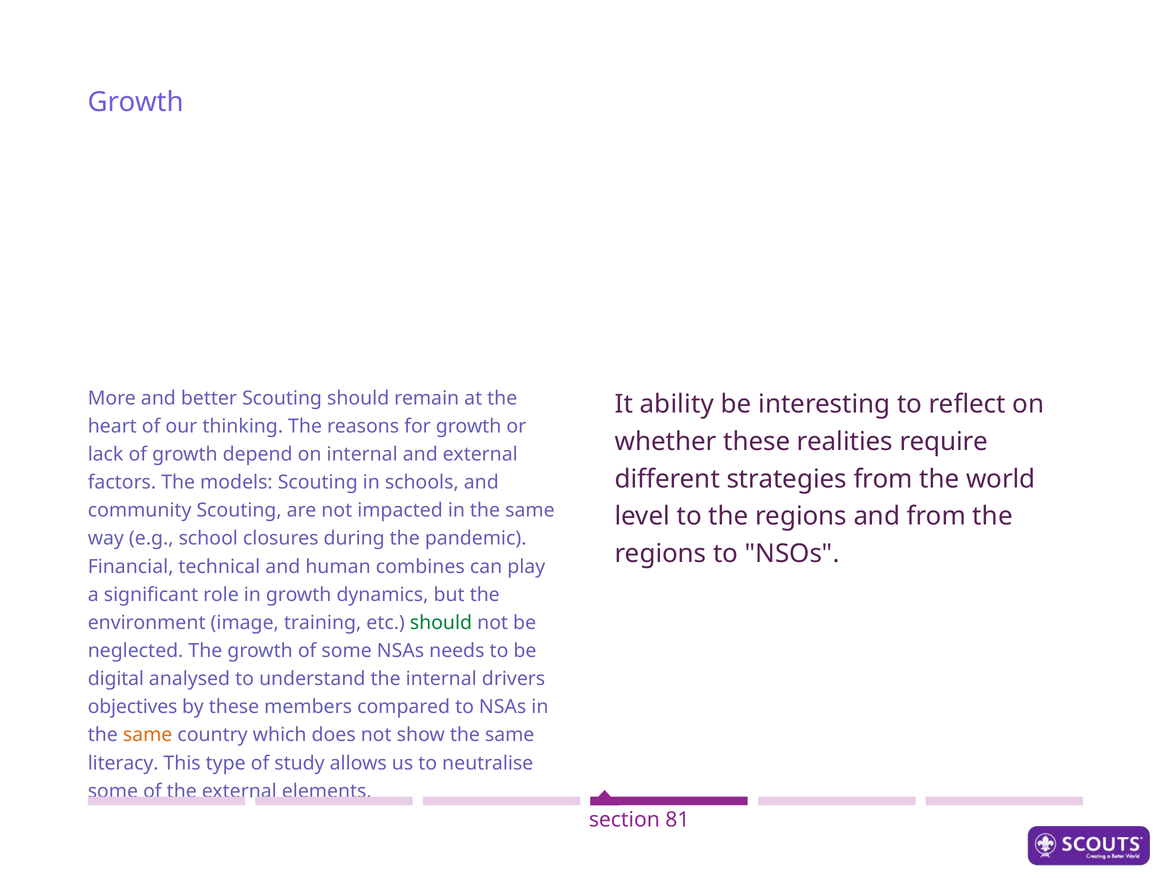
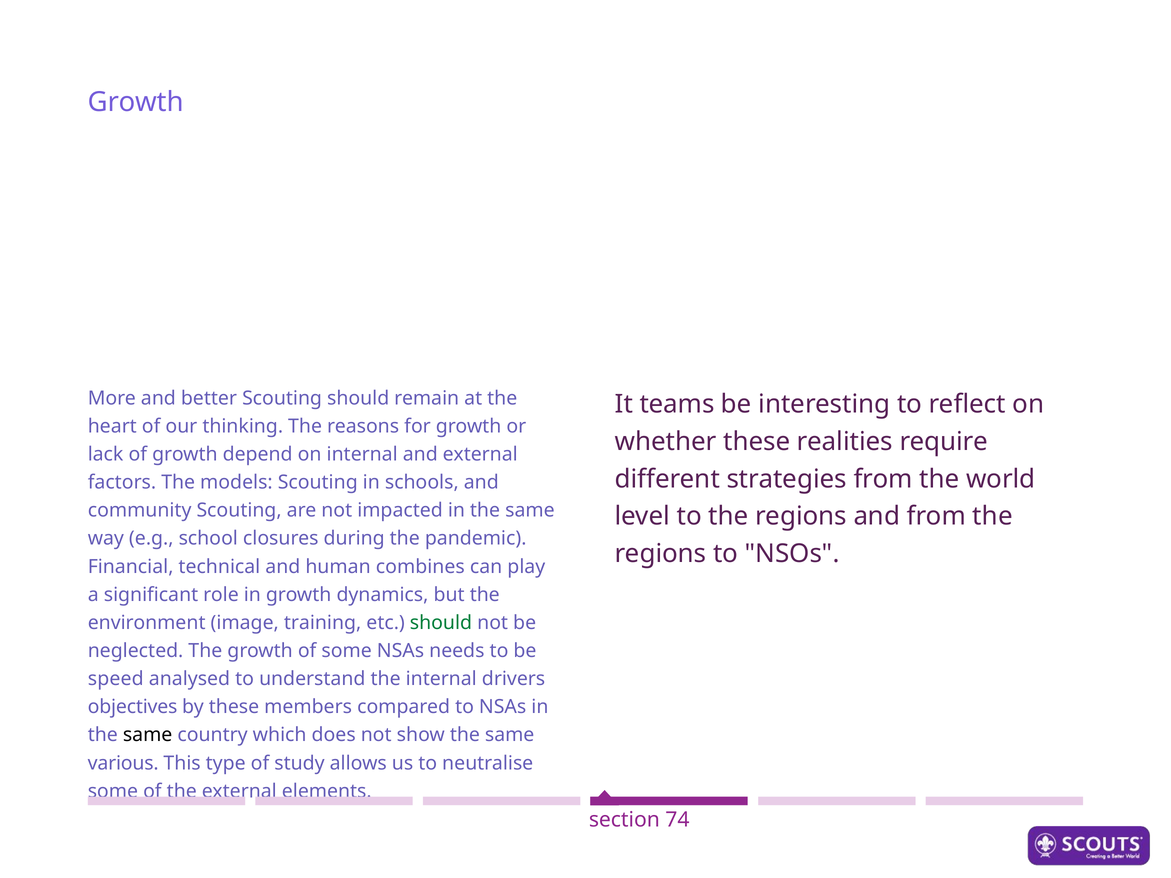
ability: ability -> teams (677, 404)
digital: digital -> speed (116, 679)
same colour: orange -> black (148, 735)
literacy: literacy -> various (123, 763)
81: 81 -> 74 (677, 820)
